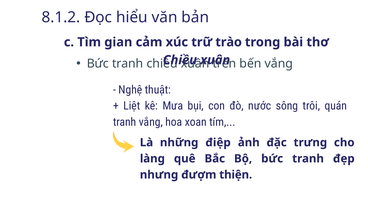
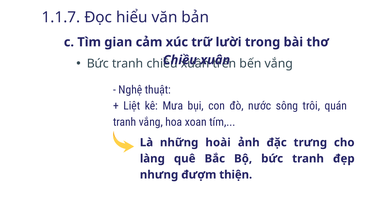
8.1.2: 8.1.2 -> 1.1.7 (61, 17)
trào: trào -> lười (229, 42)
điệp: điệp -> hoài (218, 143)
